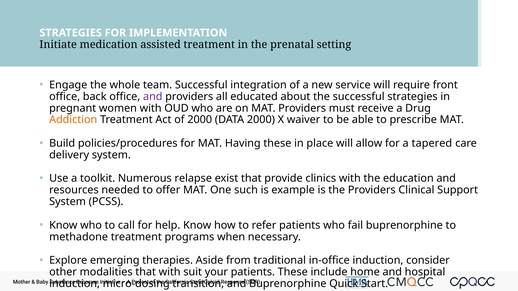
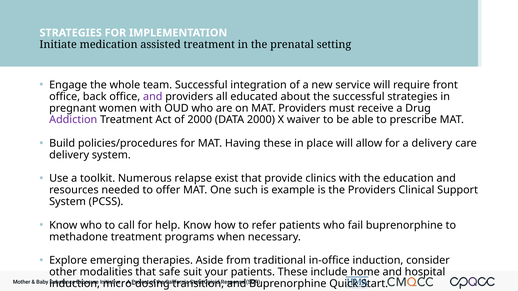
Addiction colour: orange -> purple (73, 120)
a tapered: tapered -> delivery (432, 143)
that with: with -> safe (170, 272)
